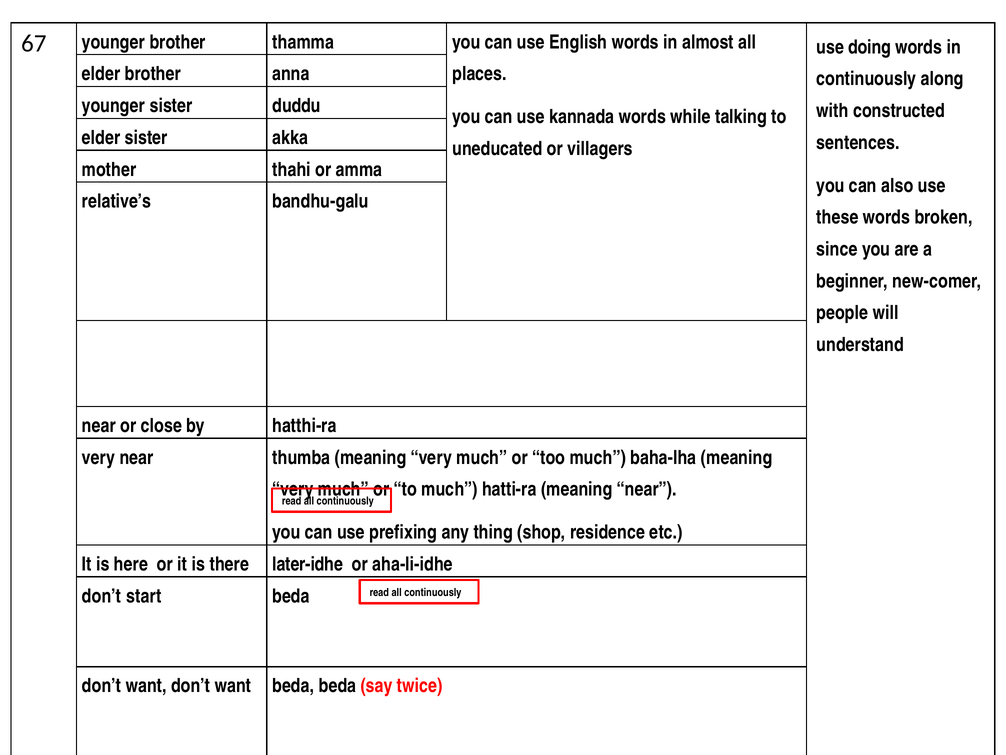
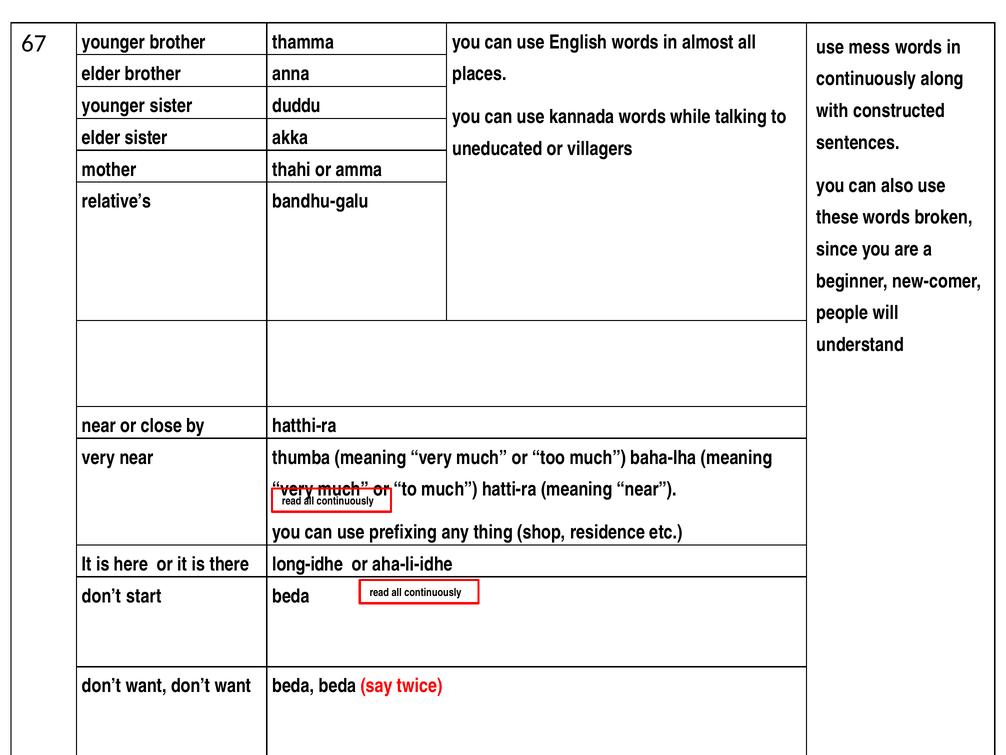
doing: doing -> mess (869, 47)
later-idhe: later-idhe -> long-idhe (308, 564)
